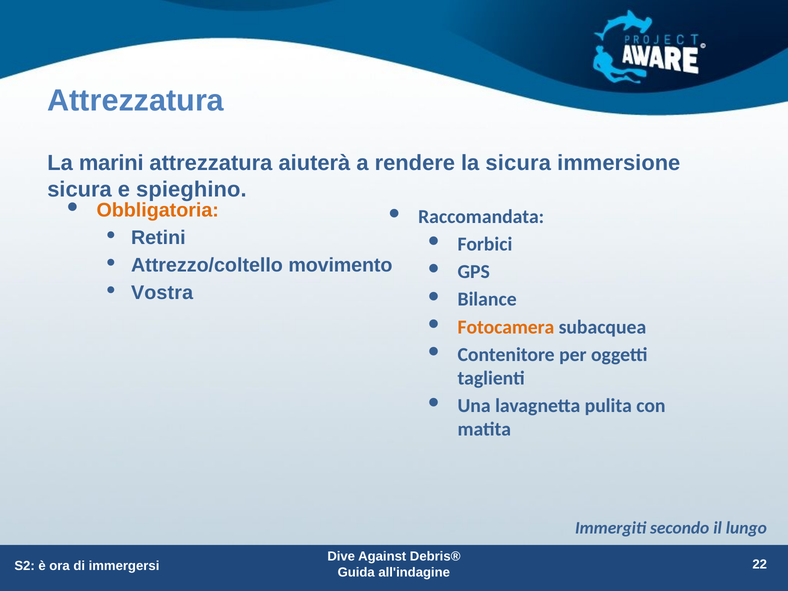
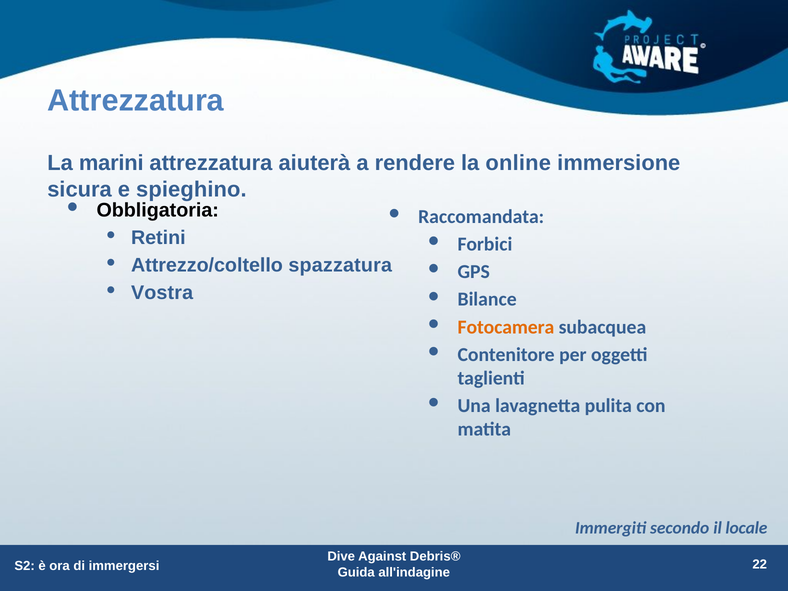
la sicura: sicura -> online (518, 163)
Obbligatoria colour: orange -> black (158, 210)
movimento: movimento -> spazzatura (340, 265)
lungo: lungo -> locale (746, 528)
